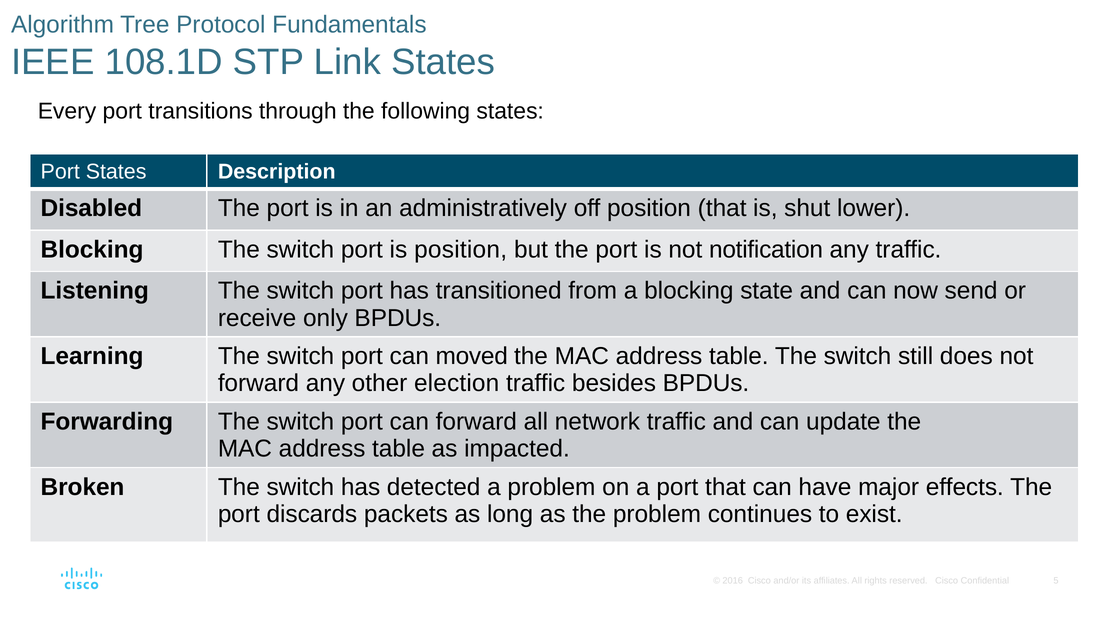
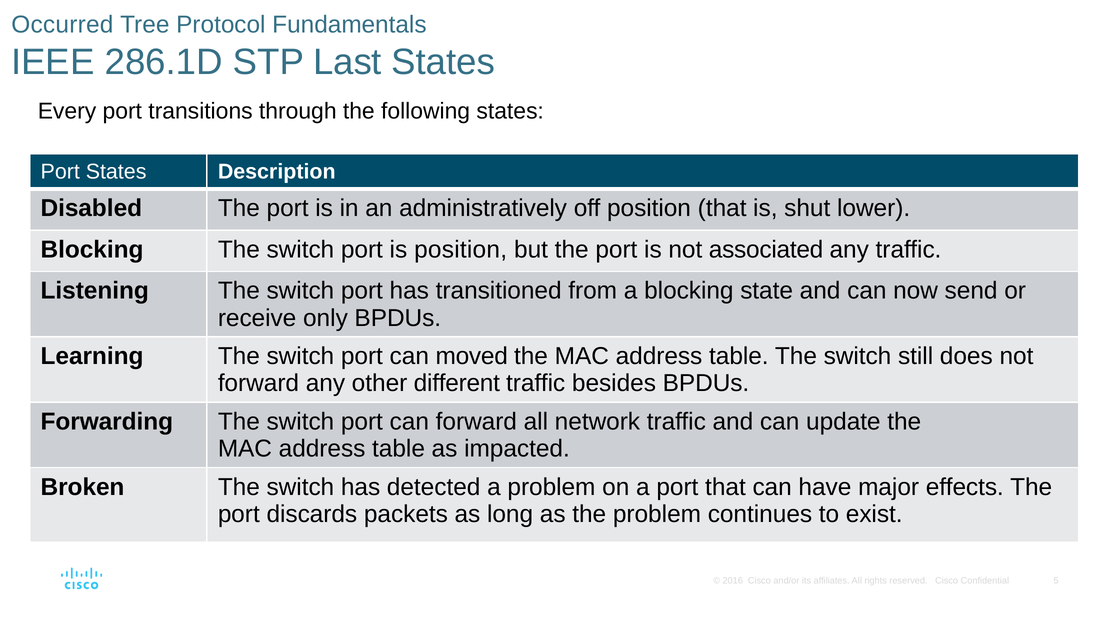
Algorithm: Algorithm -> Occurred (62, 25)
108.1D: 108.1D -> 286.1D (164, 62)
Link: Link -> Last (348, 62)
notification: notification -> associated (766, 249)
election: election -> different (457, 383)
